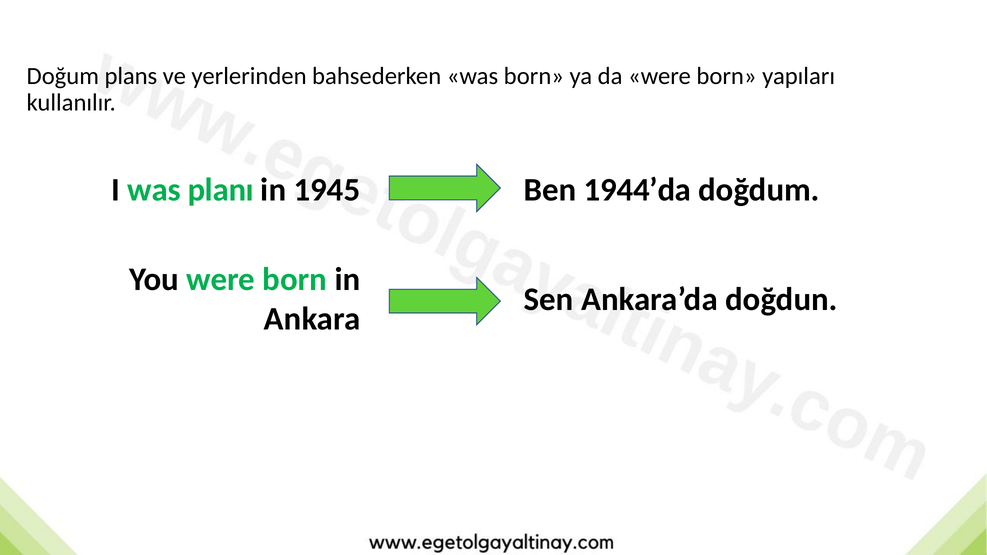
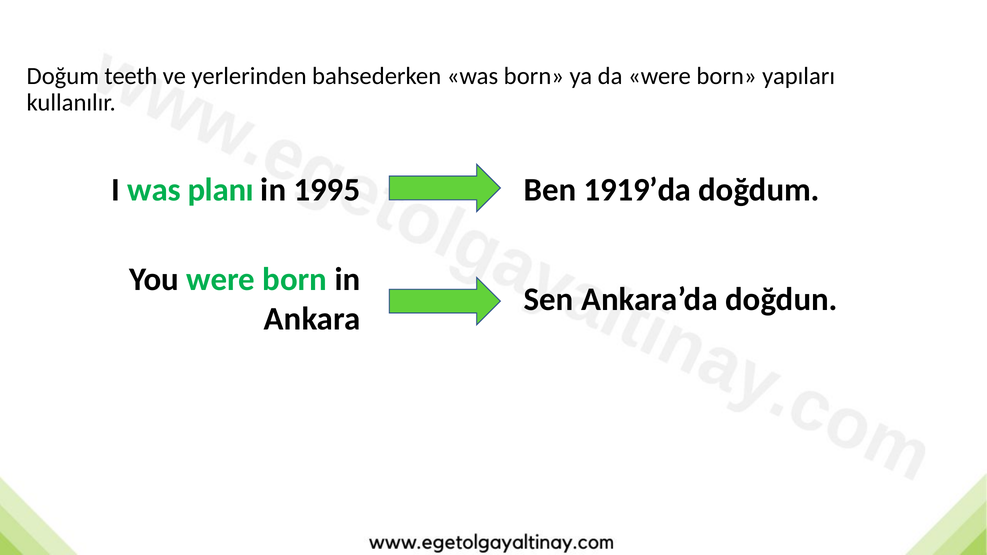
plans: plans -> teeth (131, 76)
1945: 1945 -> 1995 (327, 190)
1944’da: 1944’da -> 1919’da (638, 190)
